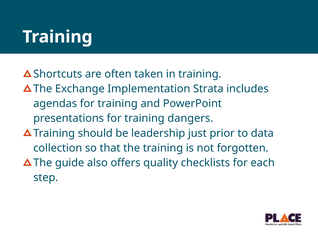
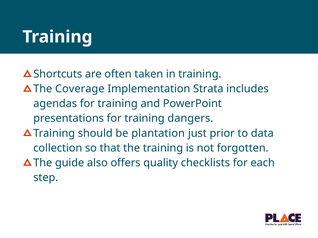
Exchange: Exchange -> Coverage (80, 89)
leadership: leadership -> plantation (158, 133)
